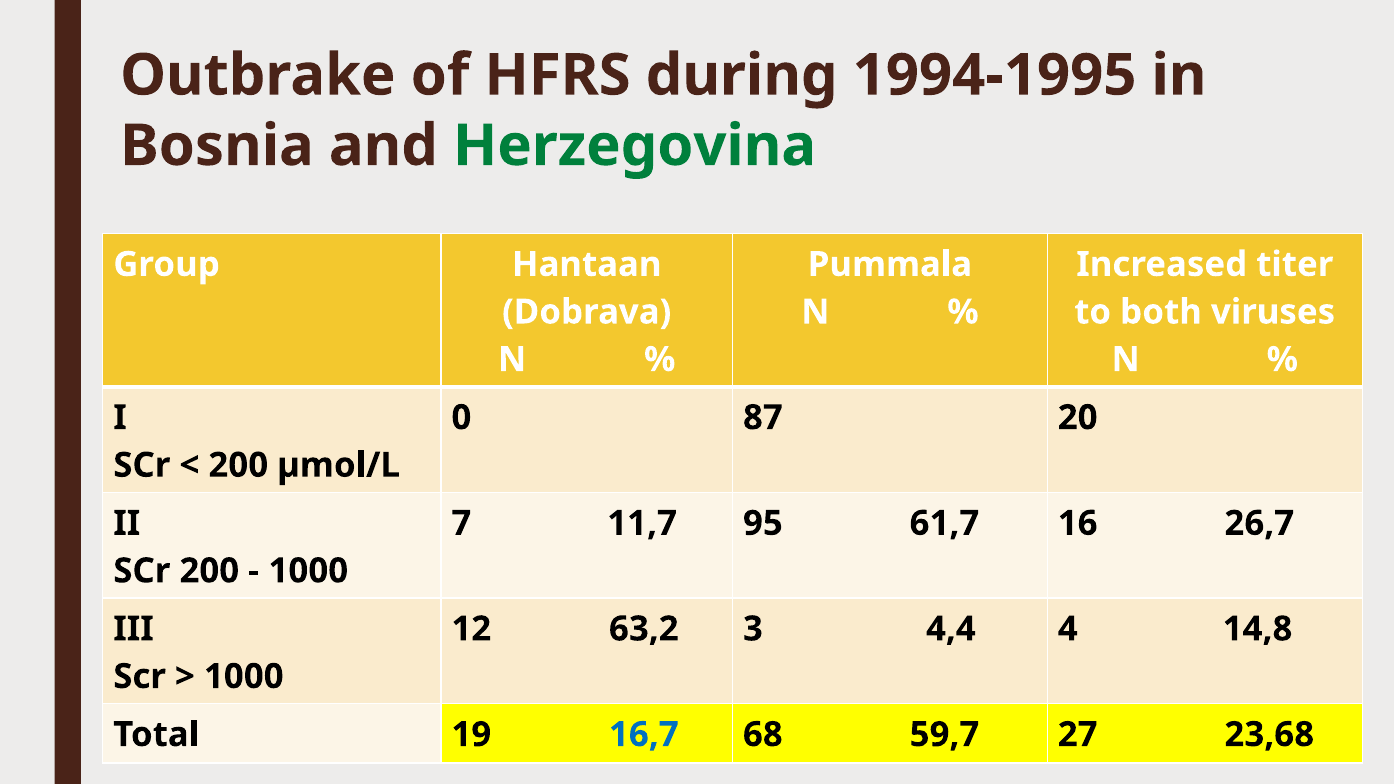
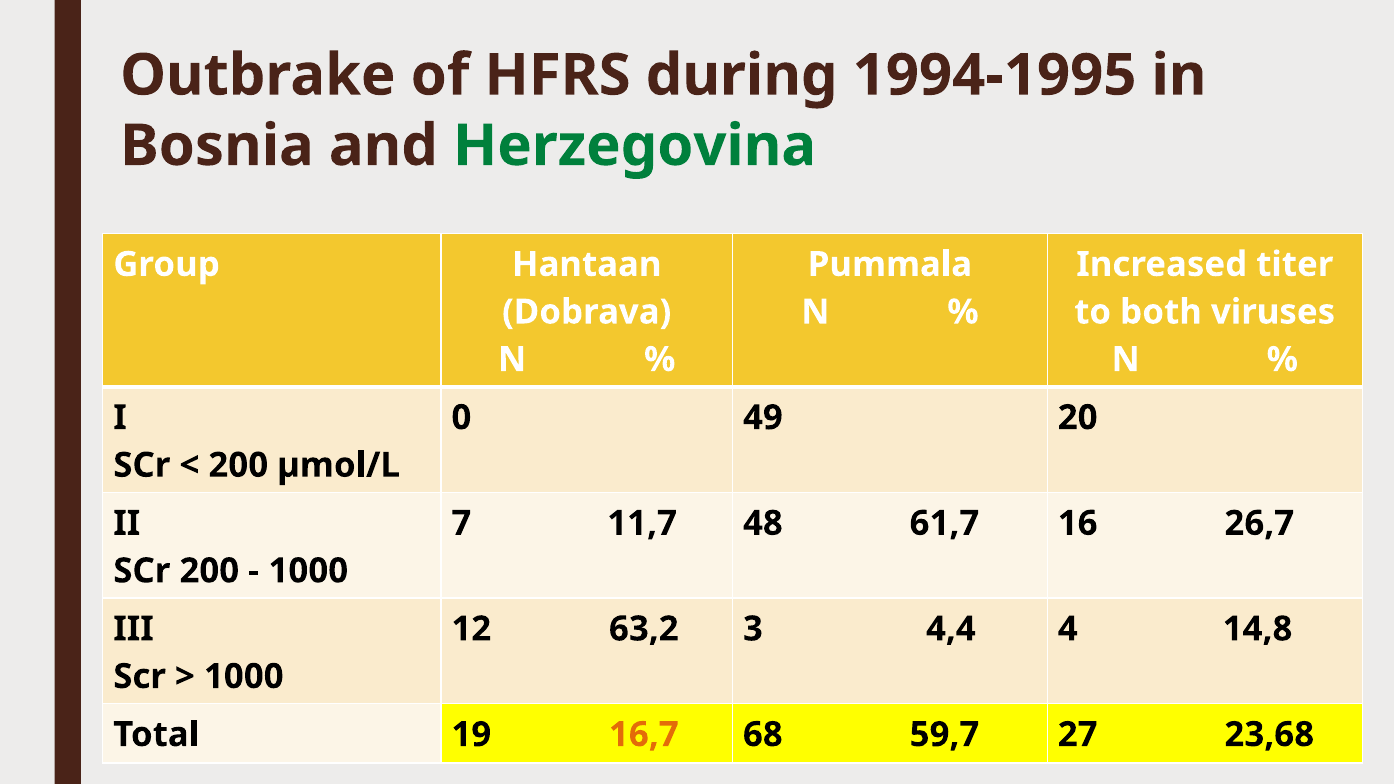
87: 87 -> 49 (763, 418)
95: 95 -> 48 (763, 523)
16,7 colour: blue -> orange (644, 735)
